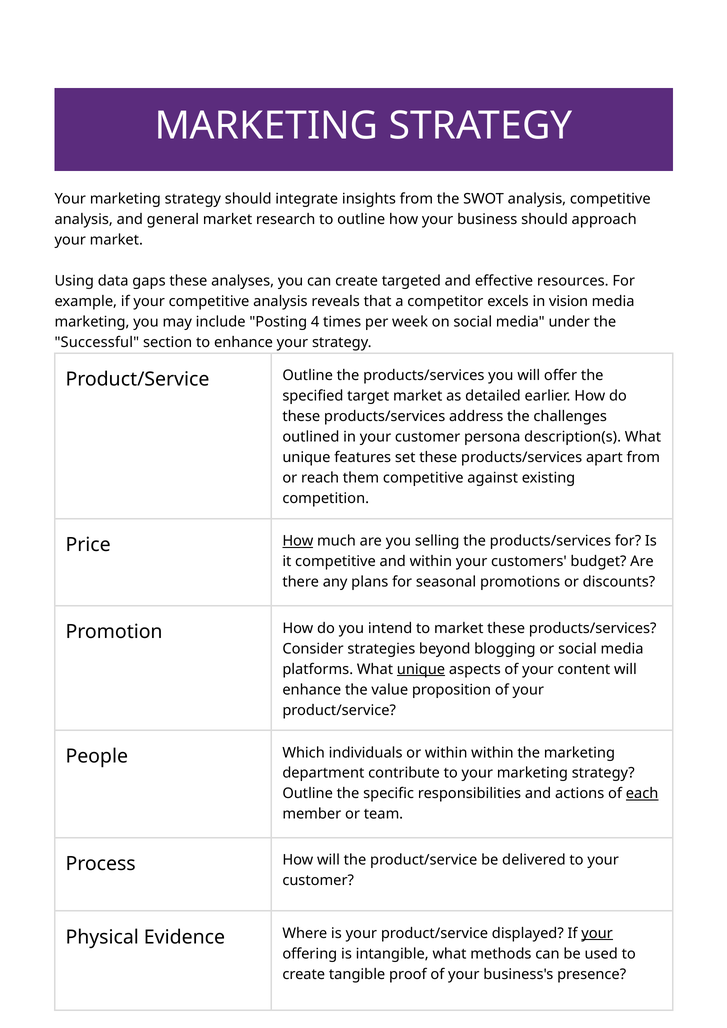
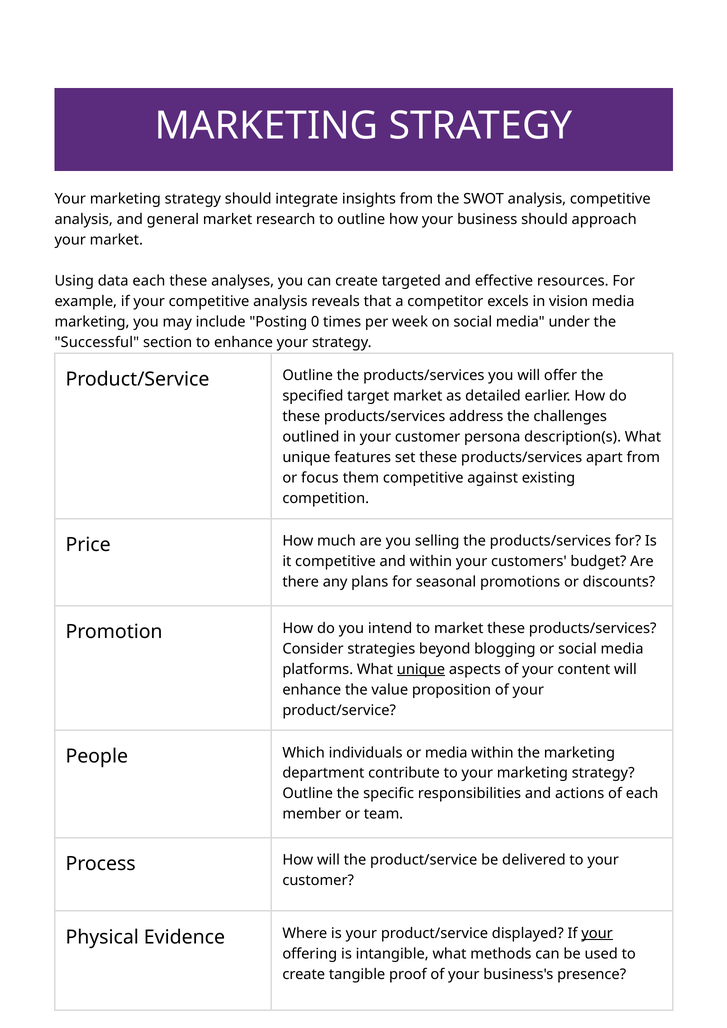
data gaps: gaps -> each (149, 281)
4: 4 -> 0 (315, 322)
reach: reach -> focus (320, 478)
How underline: present -> none (298, 541)
or within: within -> media (446, 753)
each underline: present -> none (642, 794)
